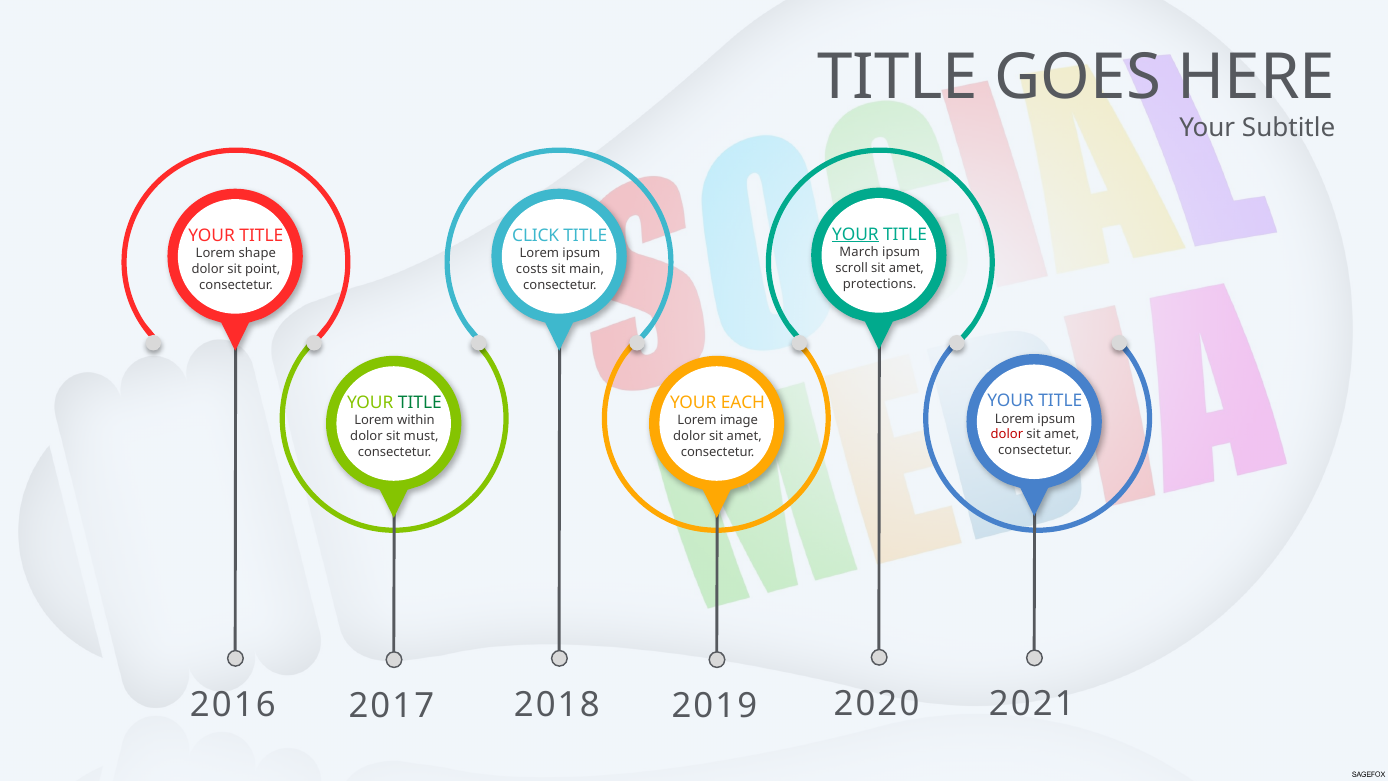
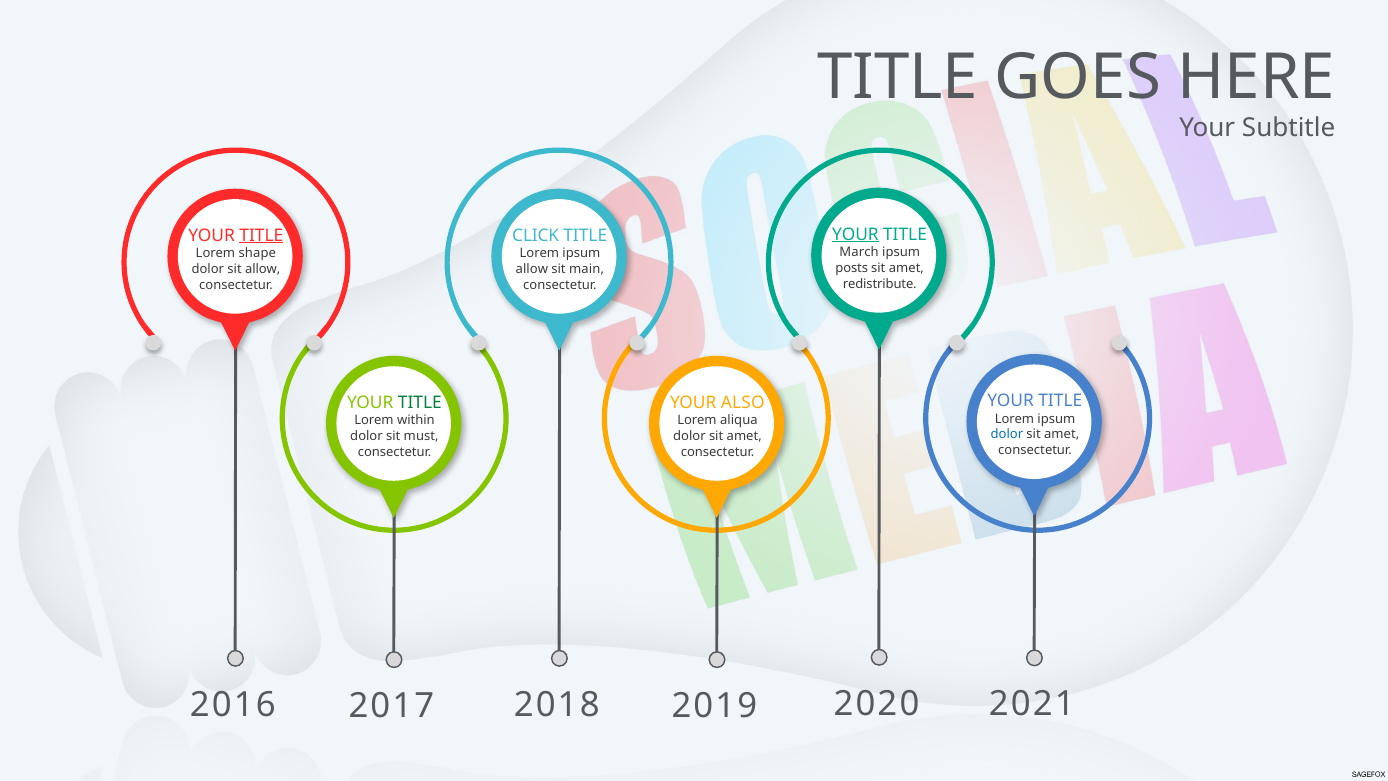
TITLE underline: none -> present (261, 235)
scroll: scroll -> posts (852, 268)
sit point: point -> allow (263, 269)
costs: costs -> allow (532, 269)
protections: protections -> redistribute (880, 284)
EACH: EACH -> ALSO (743, 403)
image: image -> aliqua (739, 420)
dolor colour: red -> blue (1007, 434)
